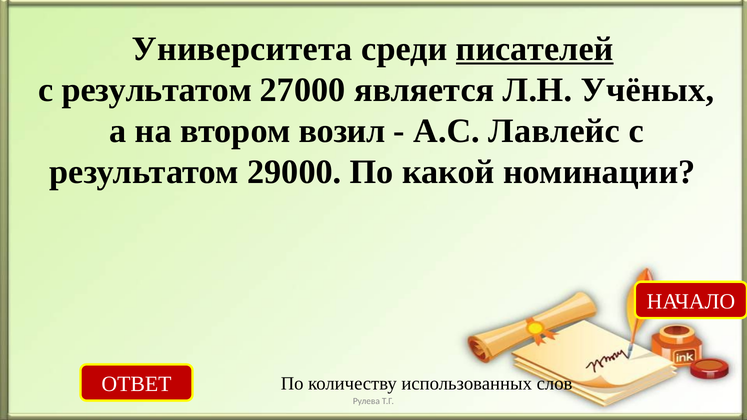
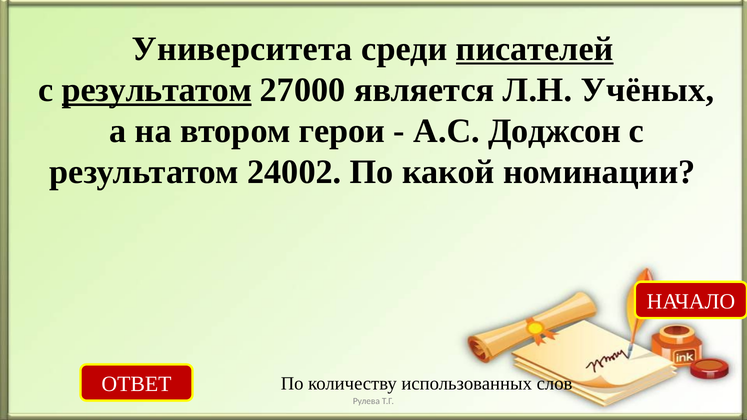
результатом underline: none -> present (157, 90)
возил: возил -> герои (342, 131)
Лавлейс: Лавлейс -> Доджсон (555, 131)
29000: 29000 -> 24002 (294, 172)
